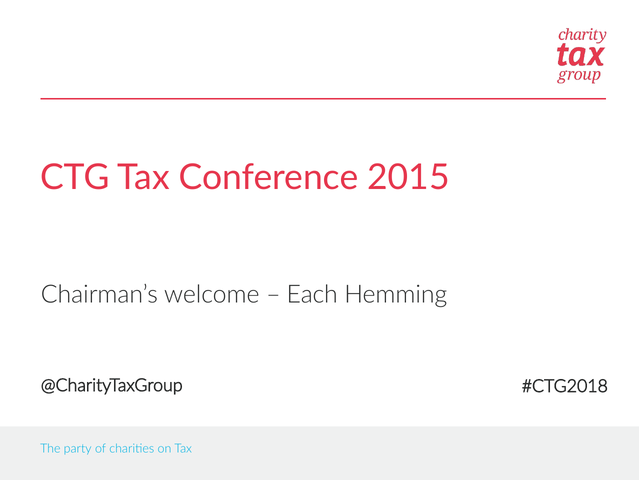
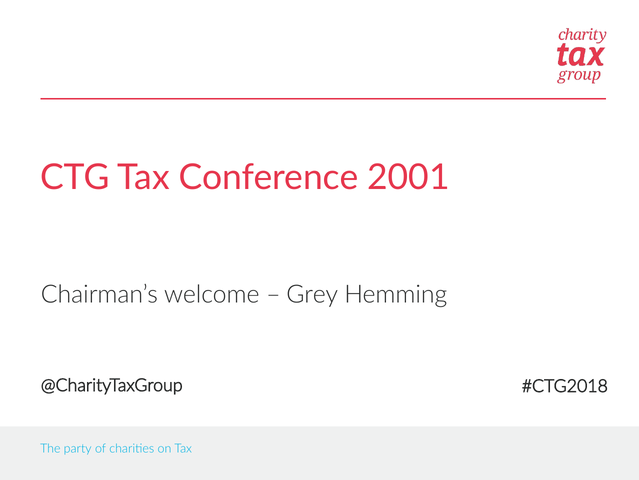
2015: 2015 -> 2001 (408, 177)
Each: Each -> Grey (312, 294)
